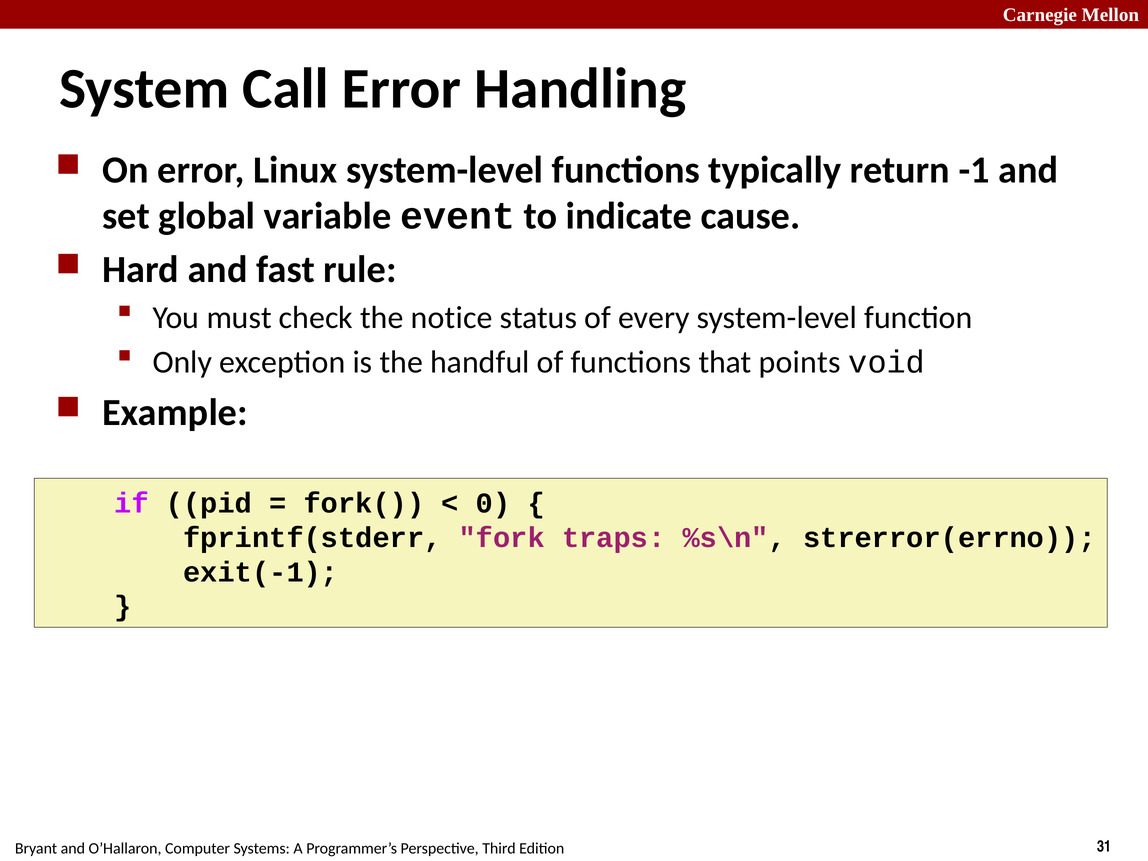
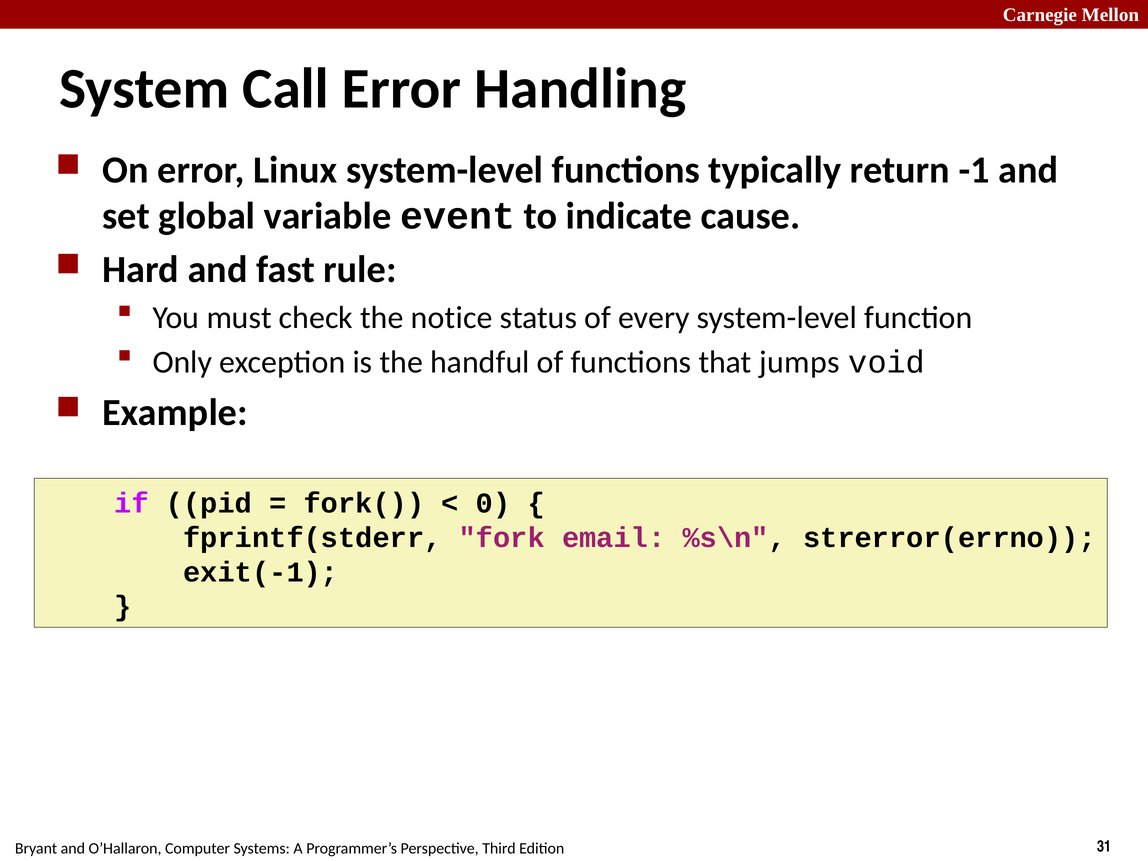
points: points -> jumps (800, 362)
traps: traps -> email (614, 538)
